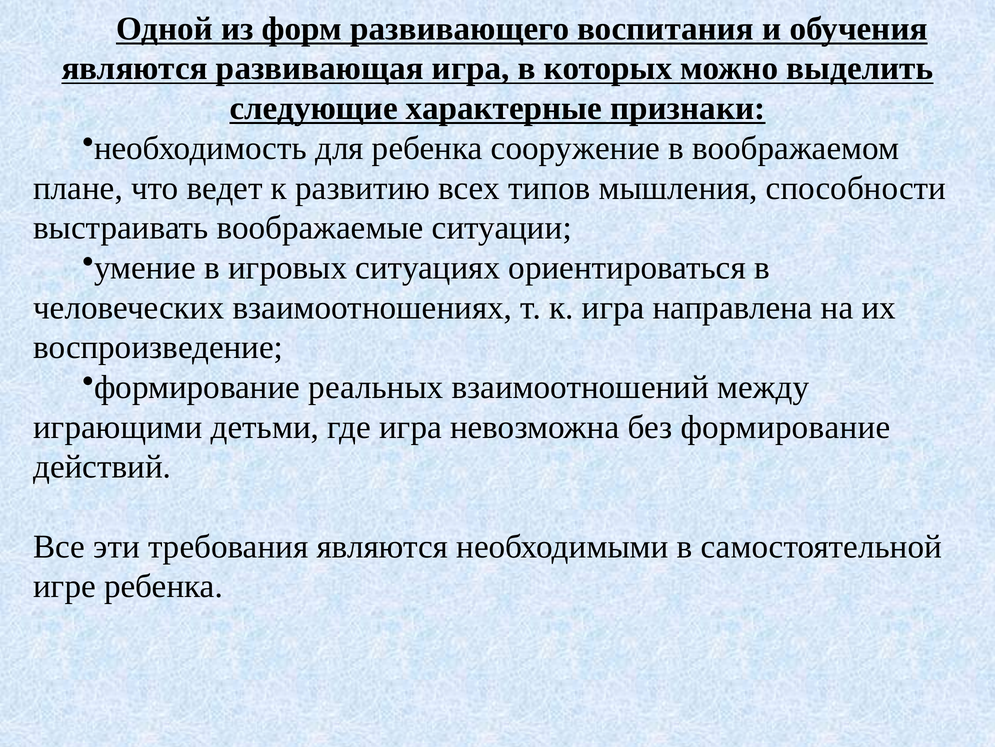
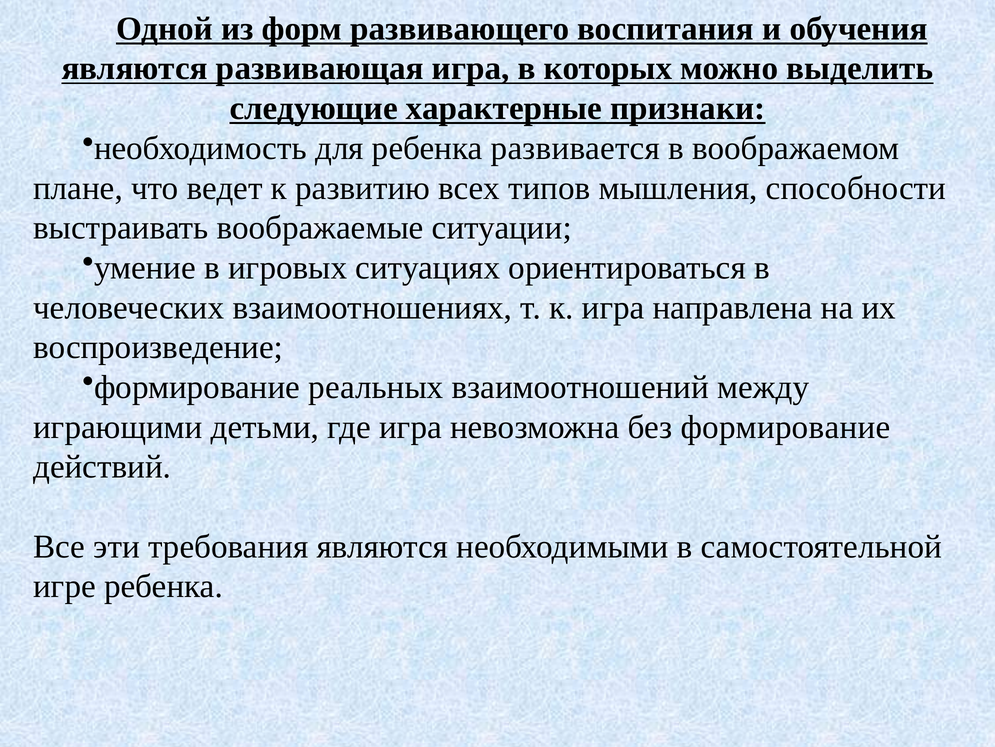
сооружение: сооружение -> развивается (575, 148)
